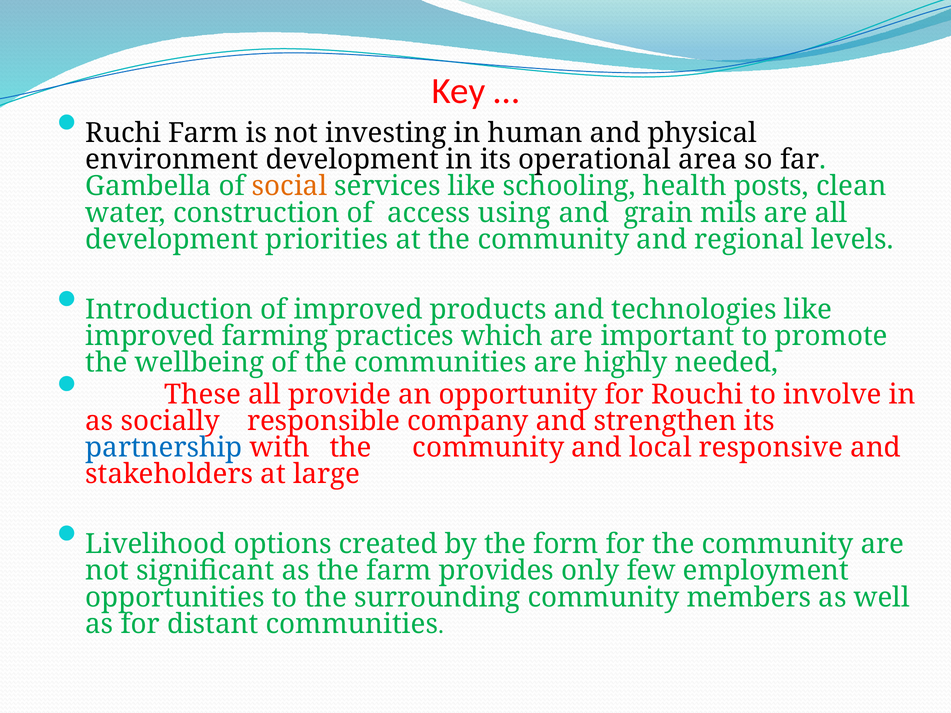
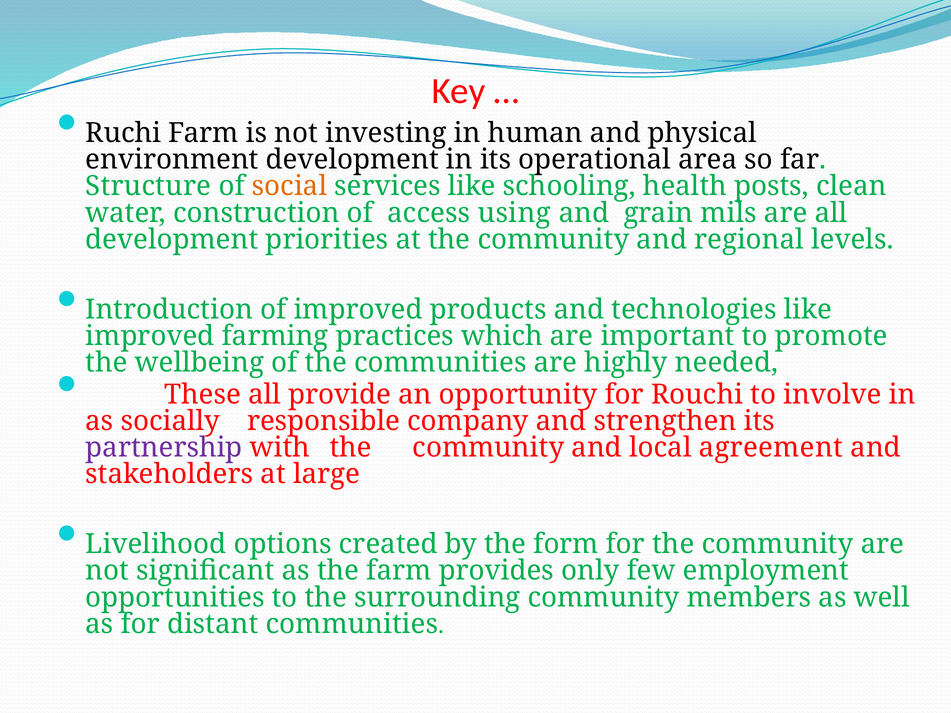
Gambella: Gambella -> Structure (148, 186)
partnership colour: blue -> purple (164, 448)
responsive: responsive -> agreement (771, 448)
